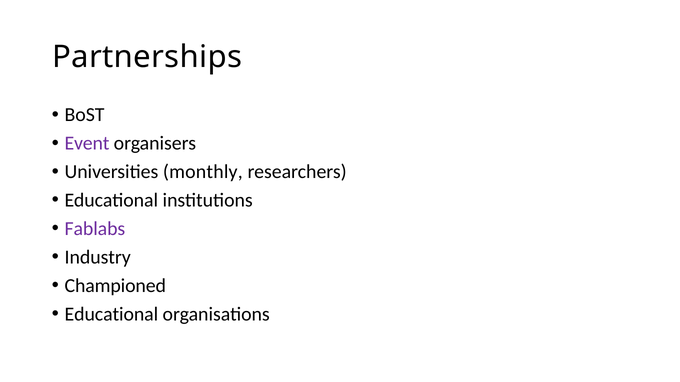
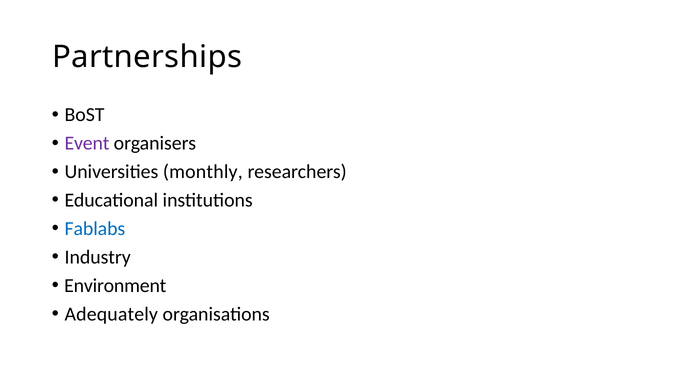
Fablabs colour: purple -> blue (95, 229)
Championed: Championed -> Environment (115, 286)
Educational: Educational -> Adequately (111, 315)
